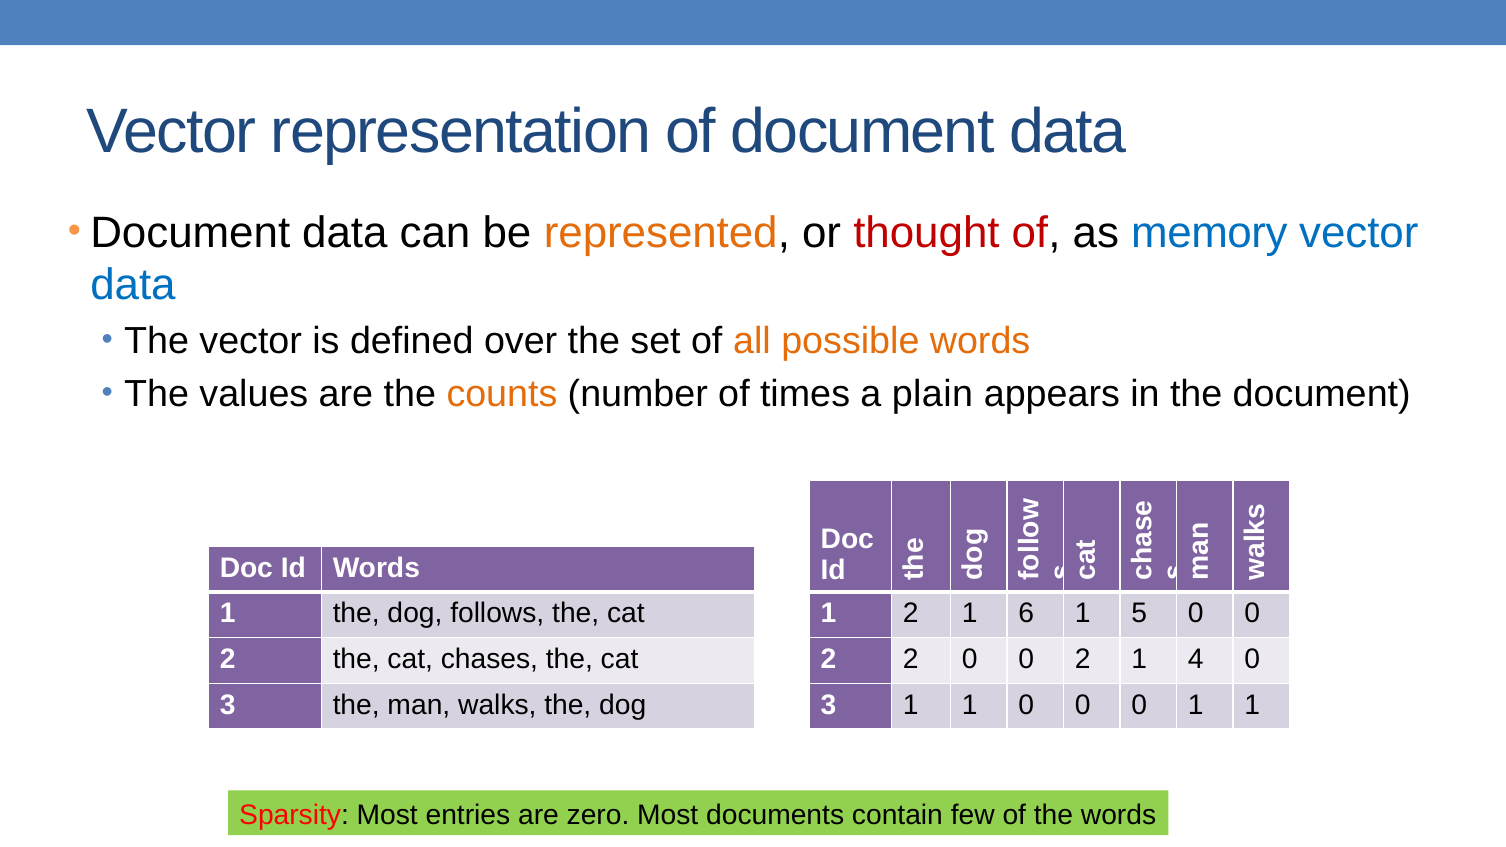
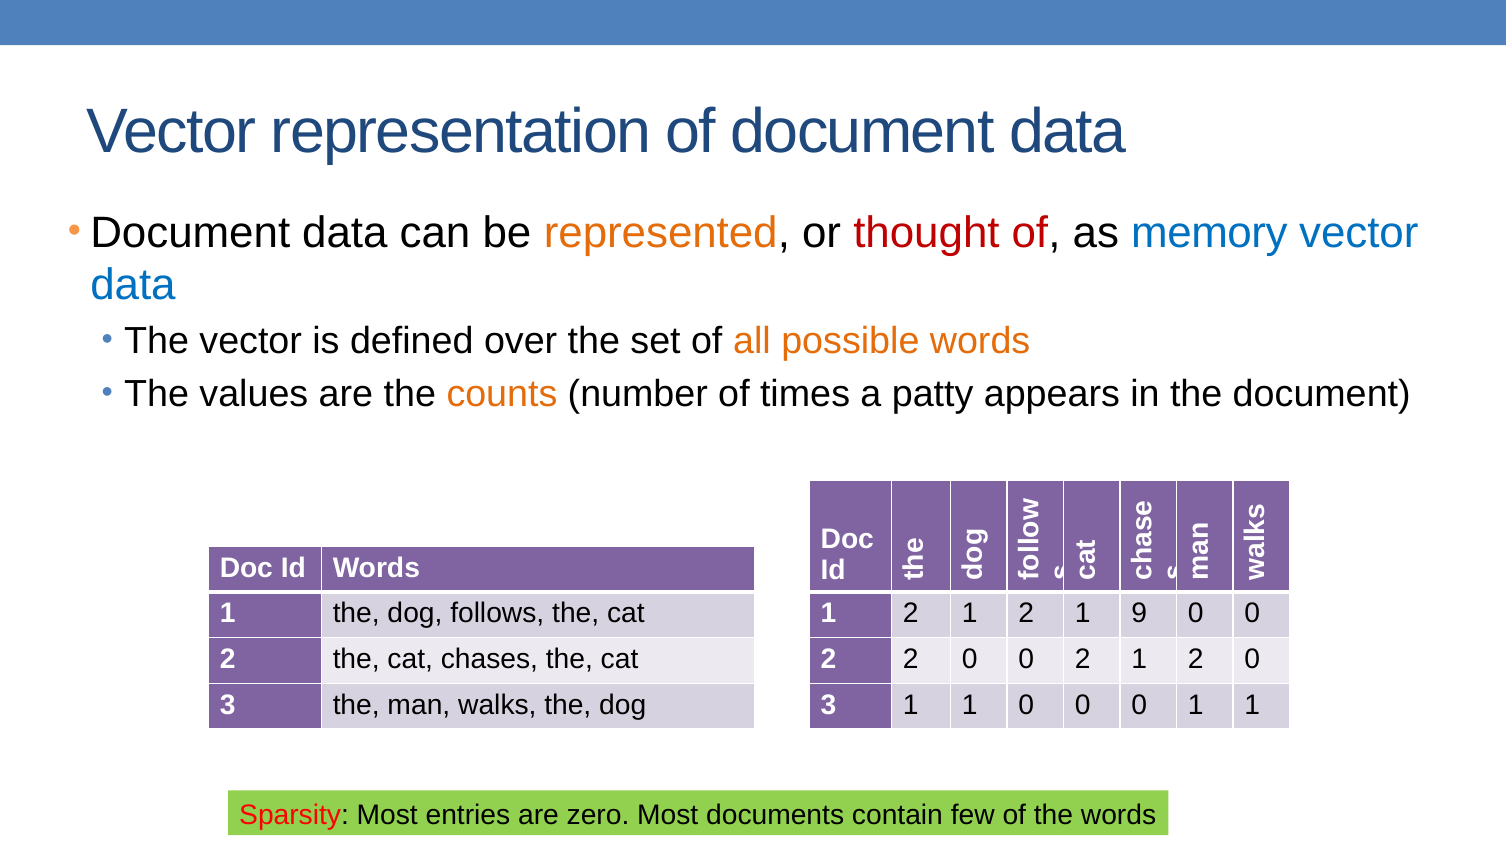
plain: plain -> patty (933, 394)
1 2 1 6: 6 -> 2 (1026, 614)
5: 5 -> 9 (1139, 614)
0 2 1 4: 4 -> 2 (1196, 659)
